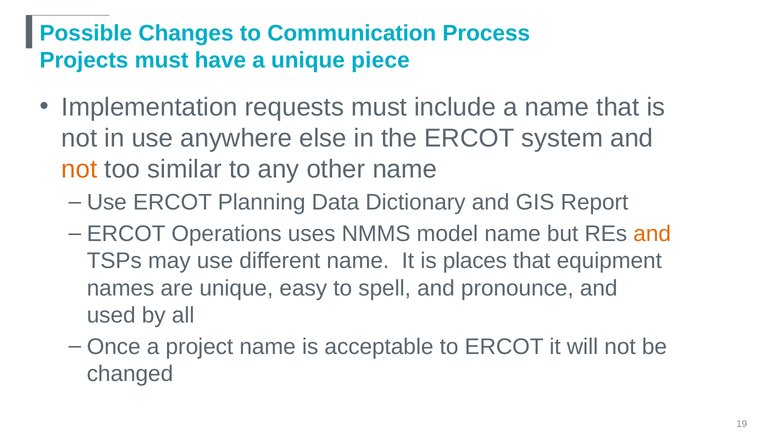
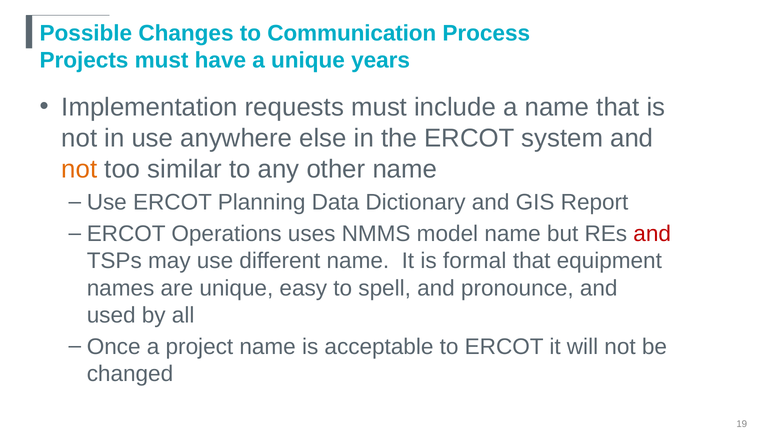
piece: piece -> years (381, 61)
and colour: orange -> red (652, 234)
places: places -> formal (475, 261)
